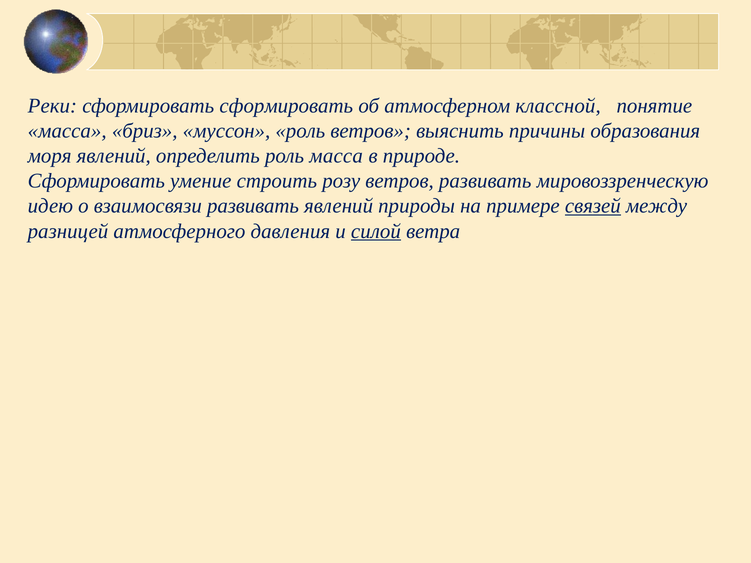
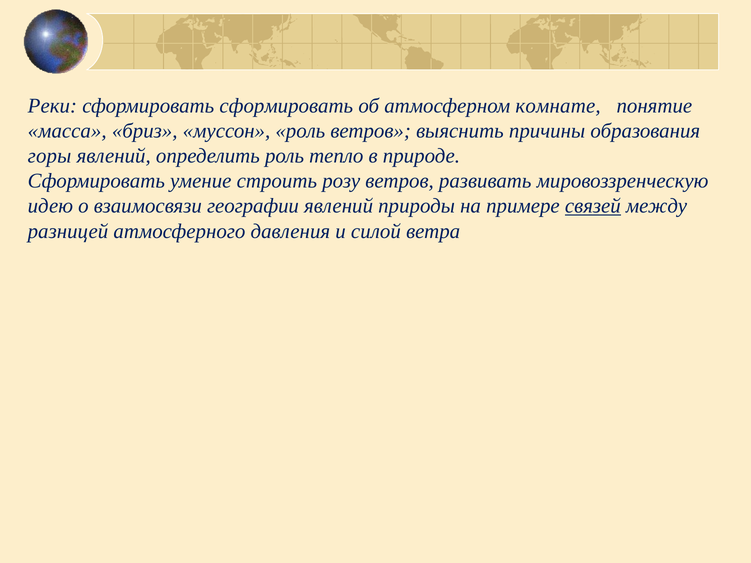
классной: классной -> комнате (558, 106)
моря: моря -> горы (50, 156)
роль масса: масса -> тепло (336, 156)
взаимосвязи развивать: развивать -> географии (253, 206)
силой underline: present -> none (376, 231)
